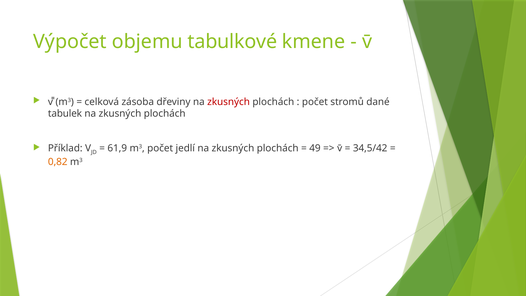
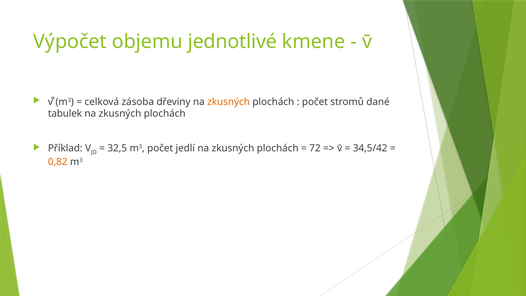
tabulkové: tabulkové -> jednotlivé (232, 41)
zkusných colour: red -> orange (229, 102)
61,9: 61,9 -> 32,5 (117, 148)
49: 49 -> 72 (315, 148)
